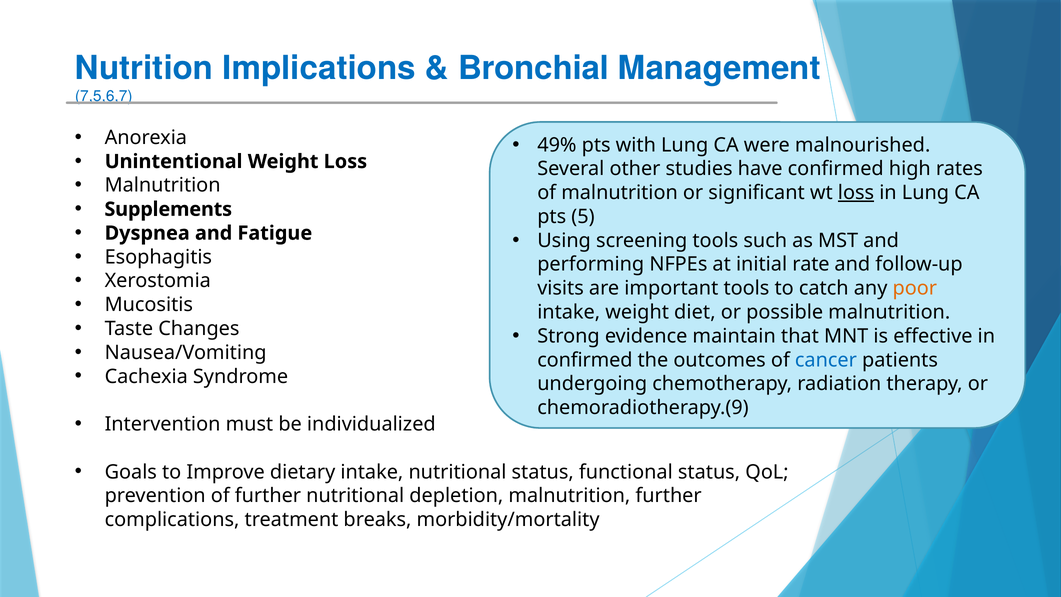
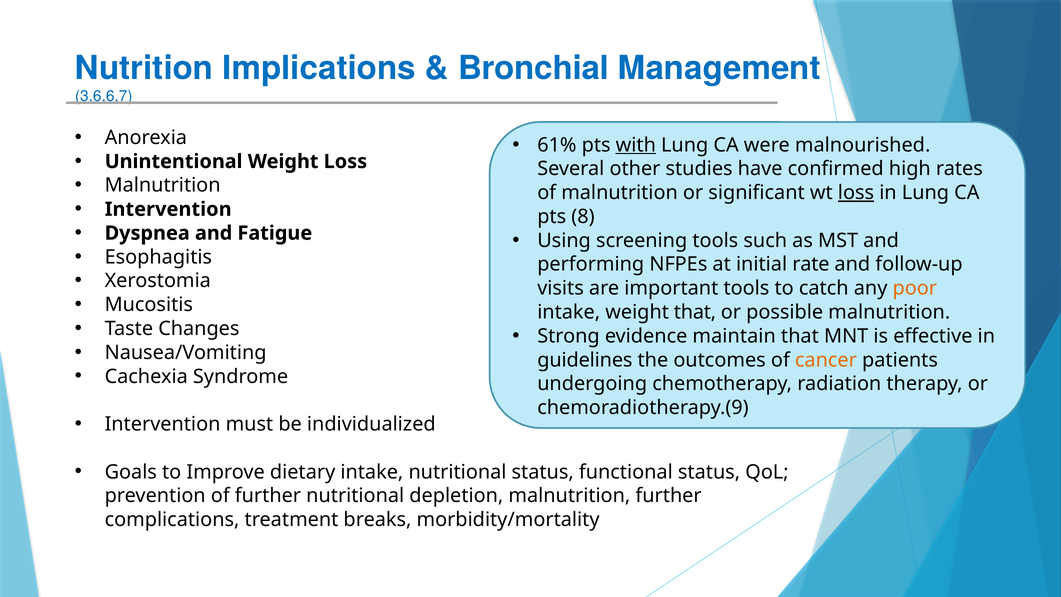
7,5,6,7: 7,5,6,7 -> 3,6,6,7 (104, 96)
49%: 49% -> 61% (557, 145)
with underline: none -> present (636, 145)
Supplements: Supplements -> Intervention (168, 209)
5: 5 -> 8 (583, 217)
weight diet: diet -> that (695, 312)
confirmed: confirmed -> guidelines (585, 360)
cancer colour: blue -> orange (826, 360)
